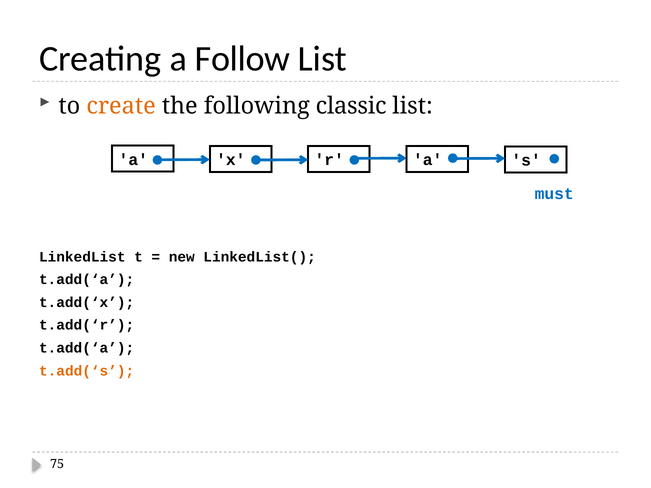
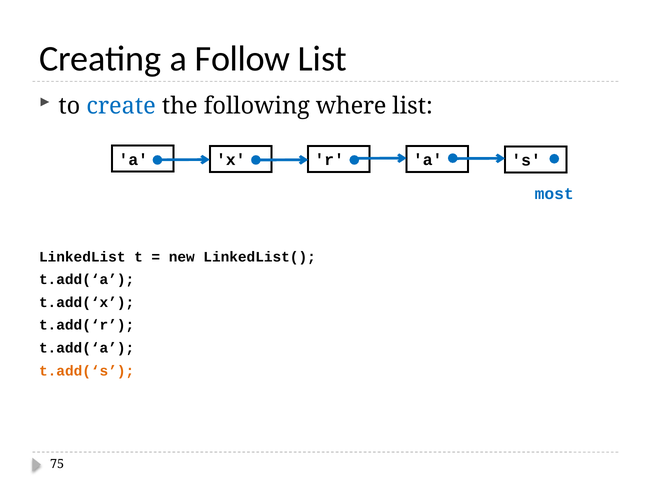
create colour: orange -> blue (121, 106)
classic: classic -> where (351, 106)
must: must -> most (554, 194)
